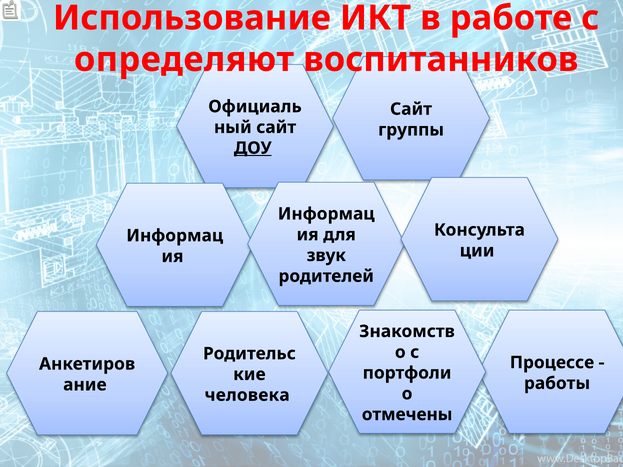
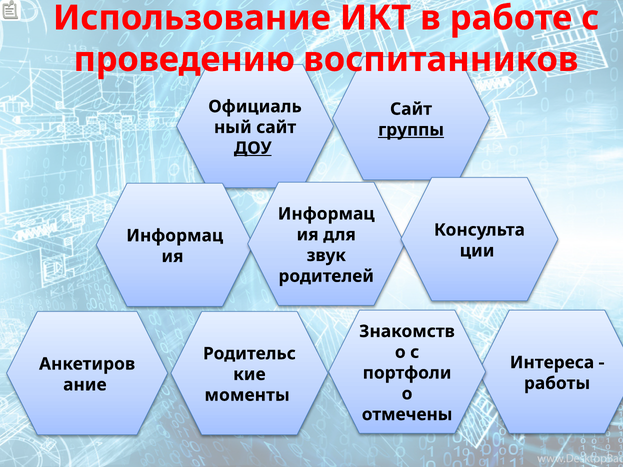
определяют: определяют -> проведению (184, 60)
группы underline: none -> present (411, 130)
Процессе: Процессе -> Интереса (552, 363)
человека: человека -> моменты (247, 395)
